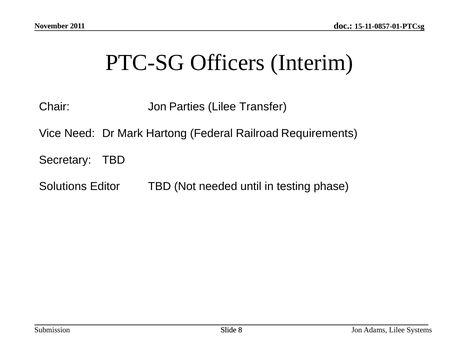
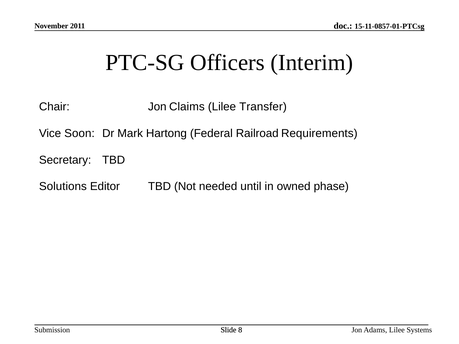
Parties: Parties -> Claims (187, 107)
Need: Need -> Soon (80, 133)
testing: testing -> owned (294, 187)
